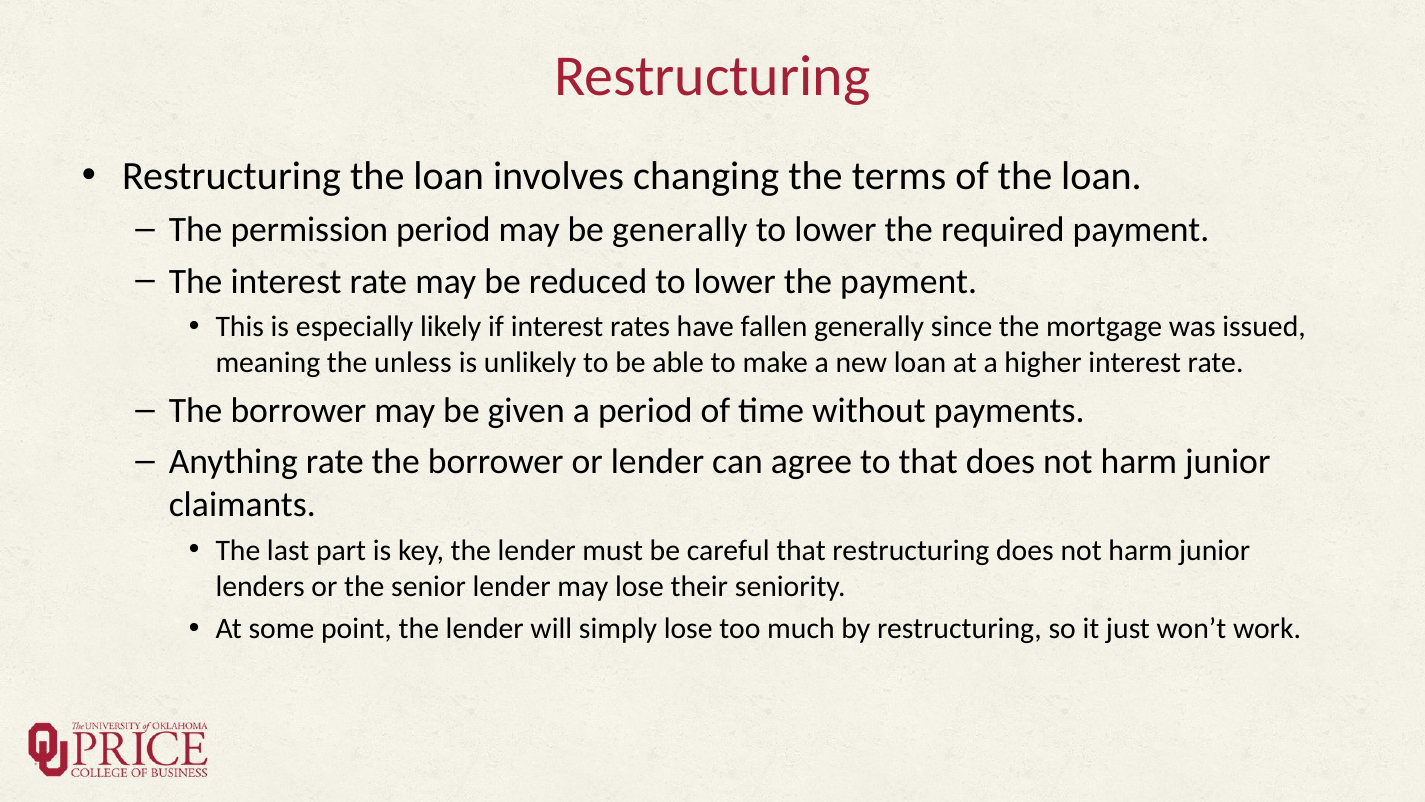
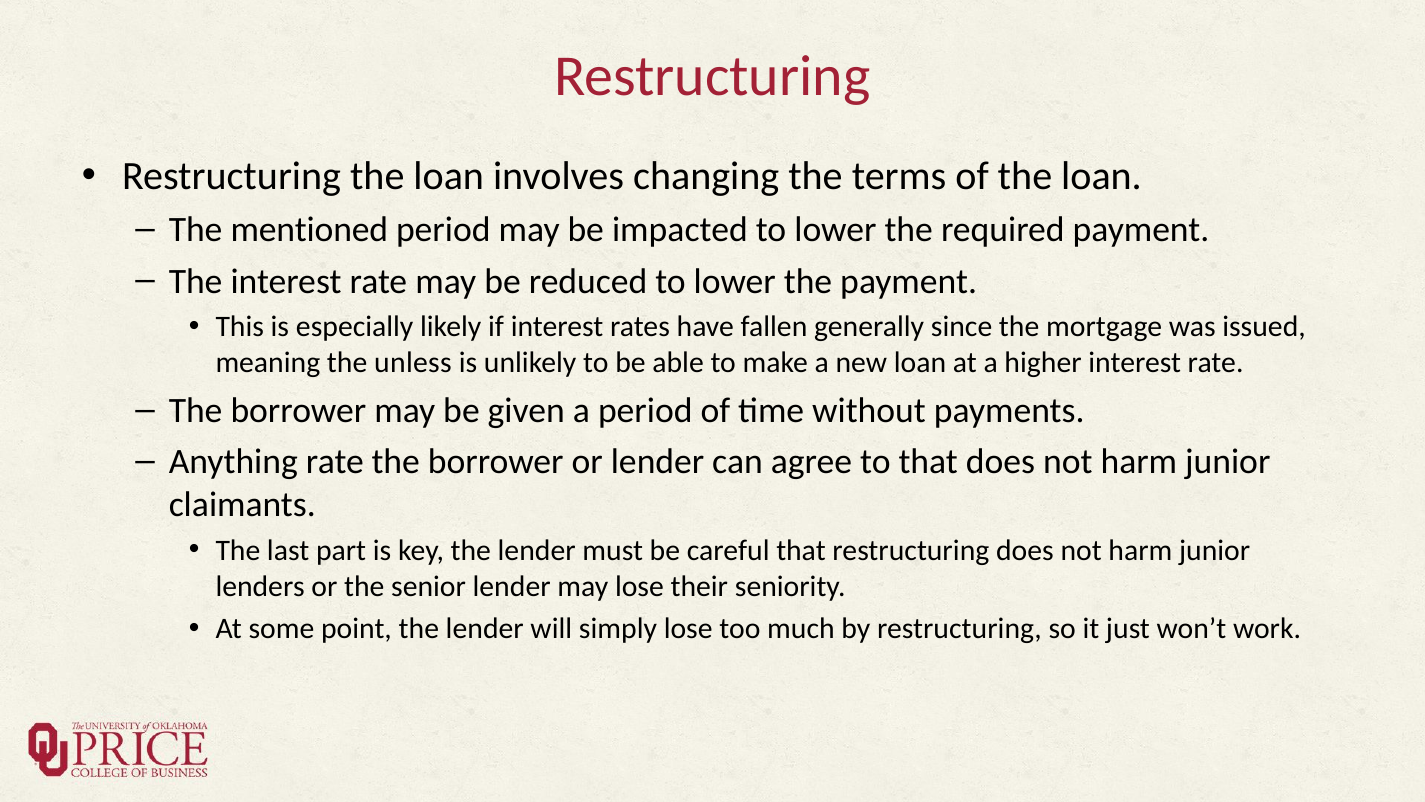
permission: permission -> mentioned (309, 230)
be generally: generally -> impacted (680, 230)
